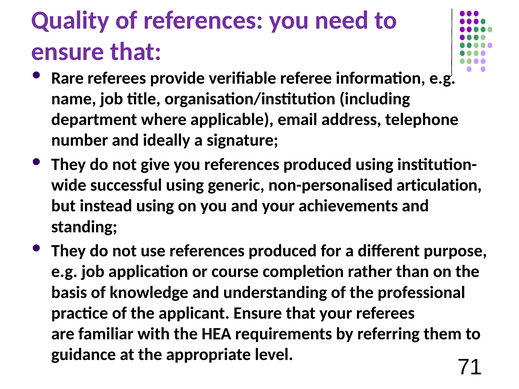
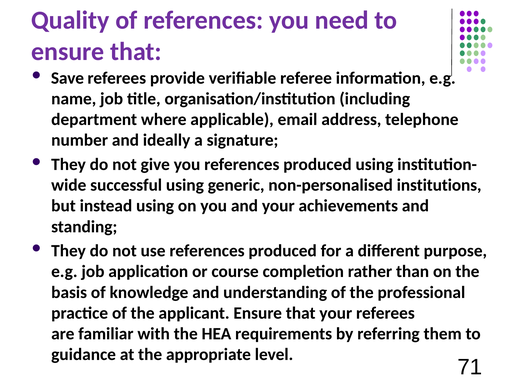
Rare: Rare -> Save (67, 78)
articulation: articulation -> institutions (439, 185)
